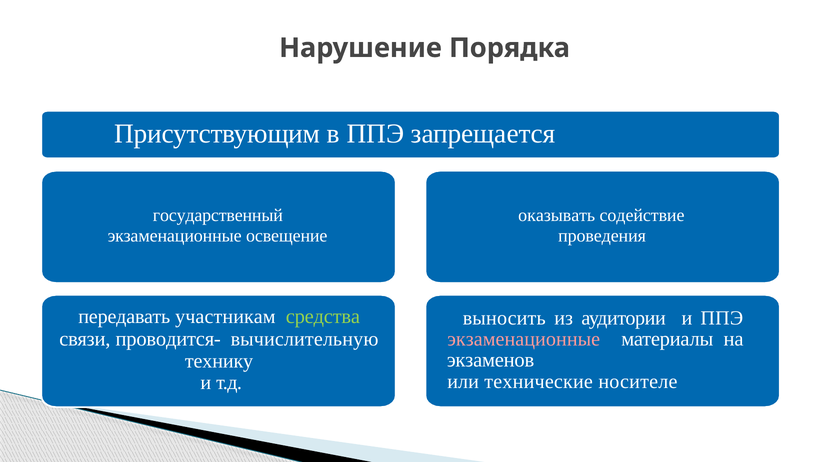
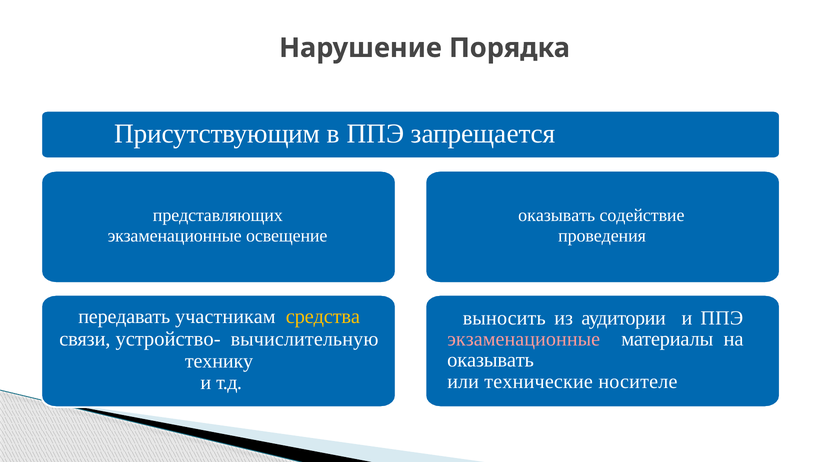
государственный: государственный -> представляющих (218, 215)
средства colour: light green -> yellow (323, 316)
проводится-: проводится- -> устройство- (168, 339)
экзаменов: экзаменов -> оказывать (491, 360)
